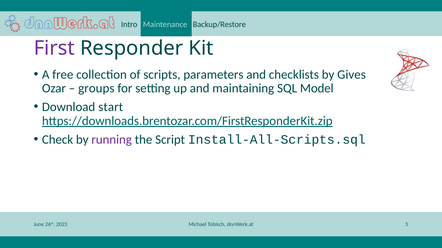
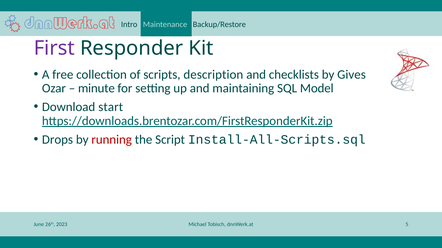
parameters: parameters -> description (213, 75)
groups: groups -> minute (96, 89)
Check: Check -> Drops (58, 140)
running colour: purple -> red (112, 140)
